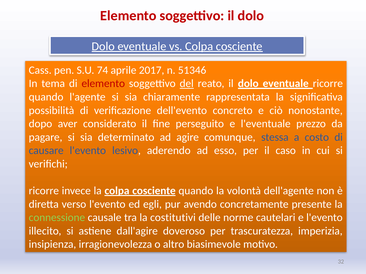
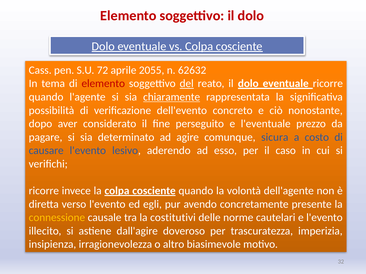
74: 74 -> 72 (102, 70)
2017: 2017 -> 2055 (152, 70)
51346: 51346 -> 62632 (192, 70)
chiaramente underline: none -> present (172, 97)
stessa: stessa -> sicura (275, 137)
connessione colour: light green -> yellow (57, 218)
